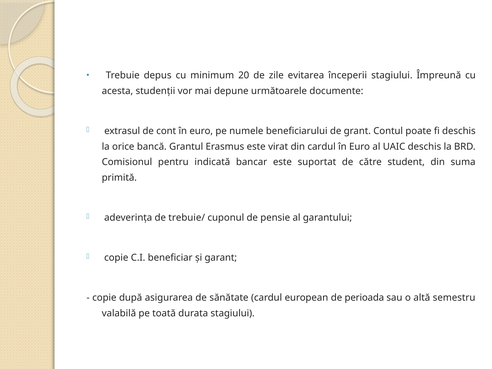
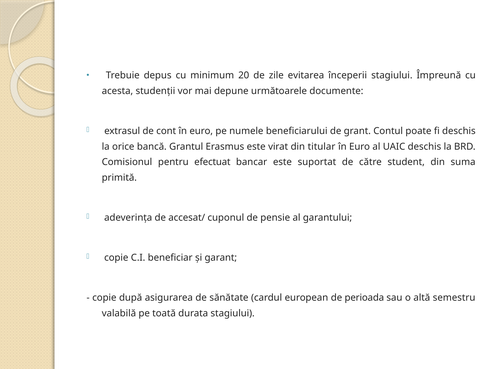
din cardul: cardul -> titular (322, 147)
indicată: indicată -> efectuat (212, 162)
trebuie/: trebuie/ -> accesat/ (187, 218)
